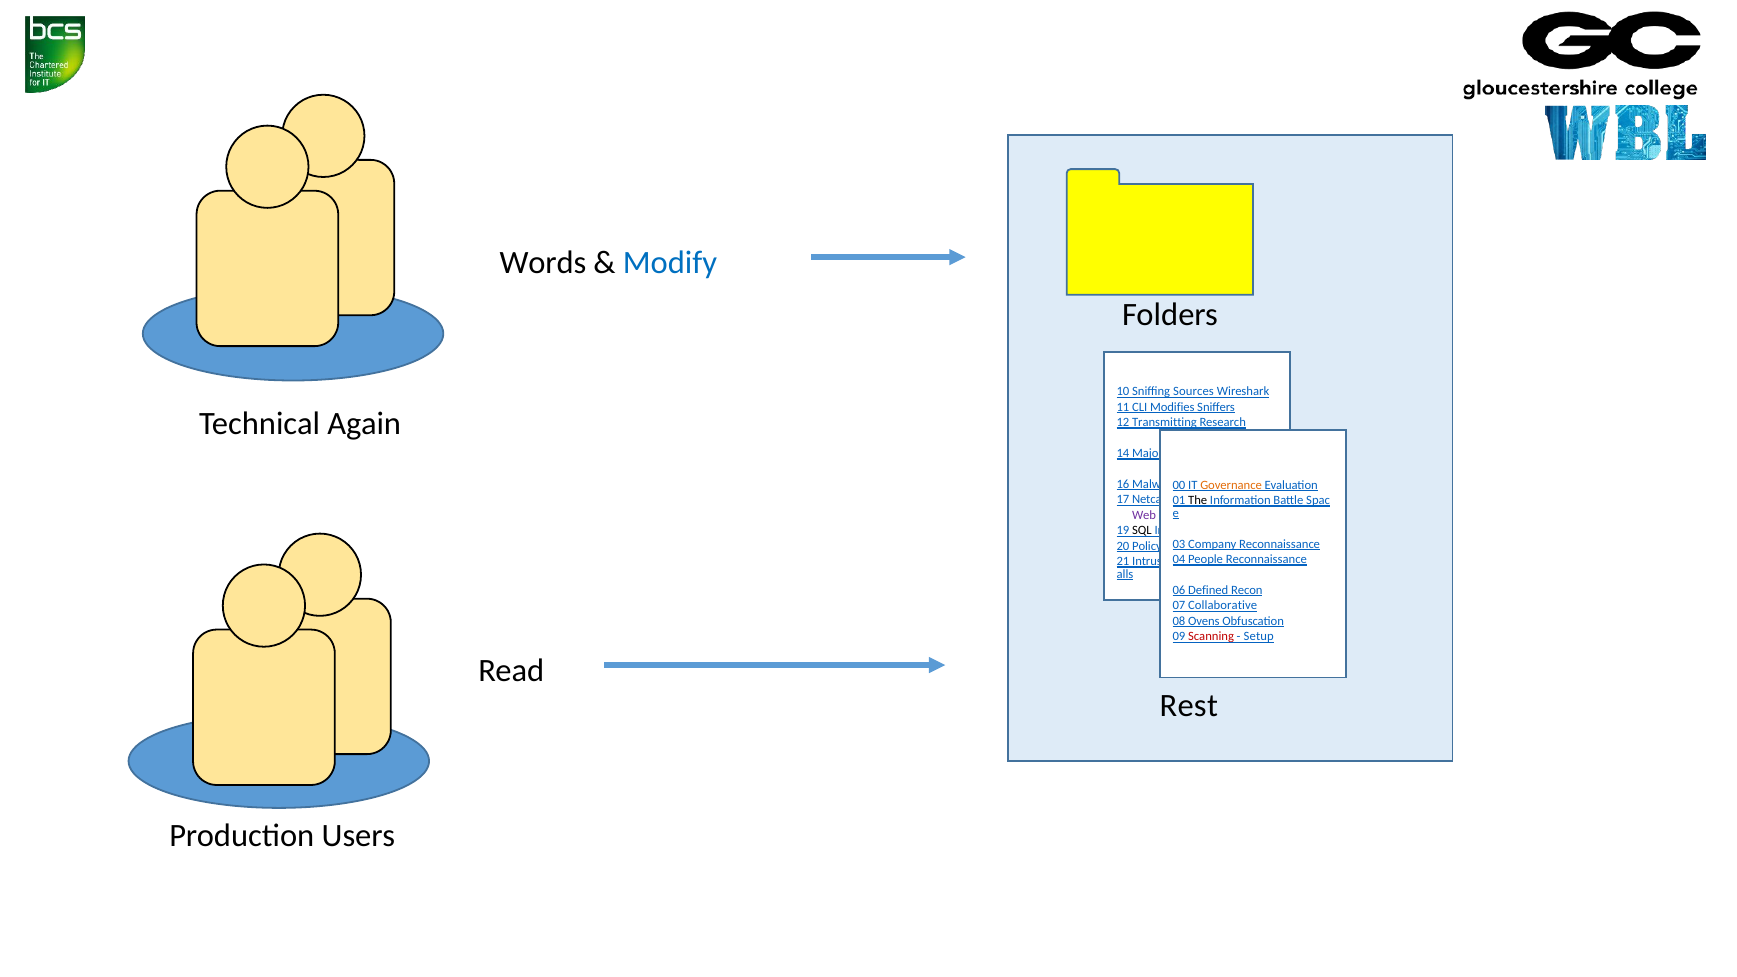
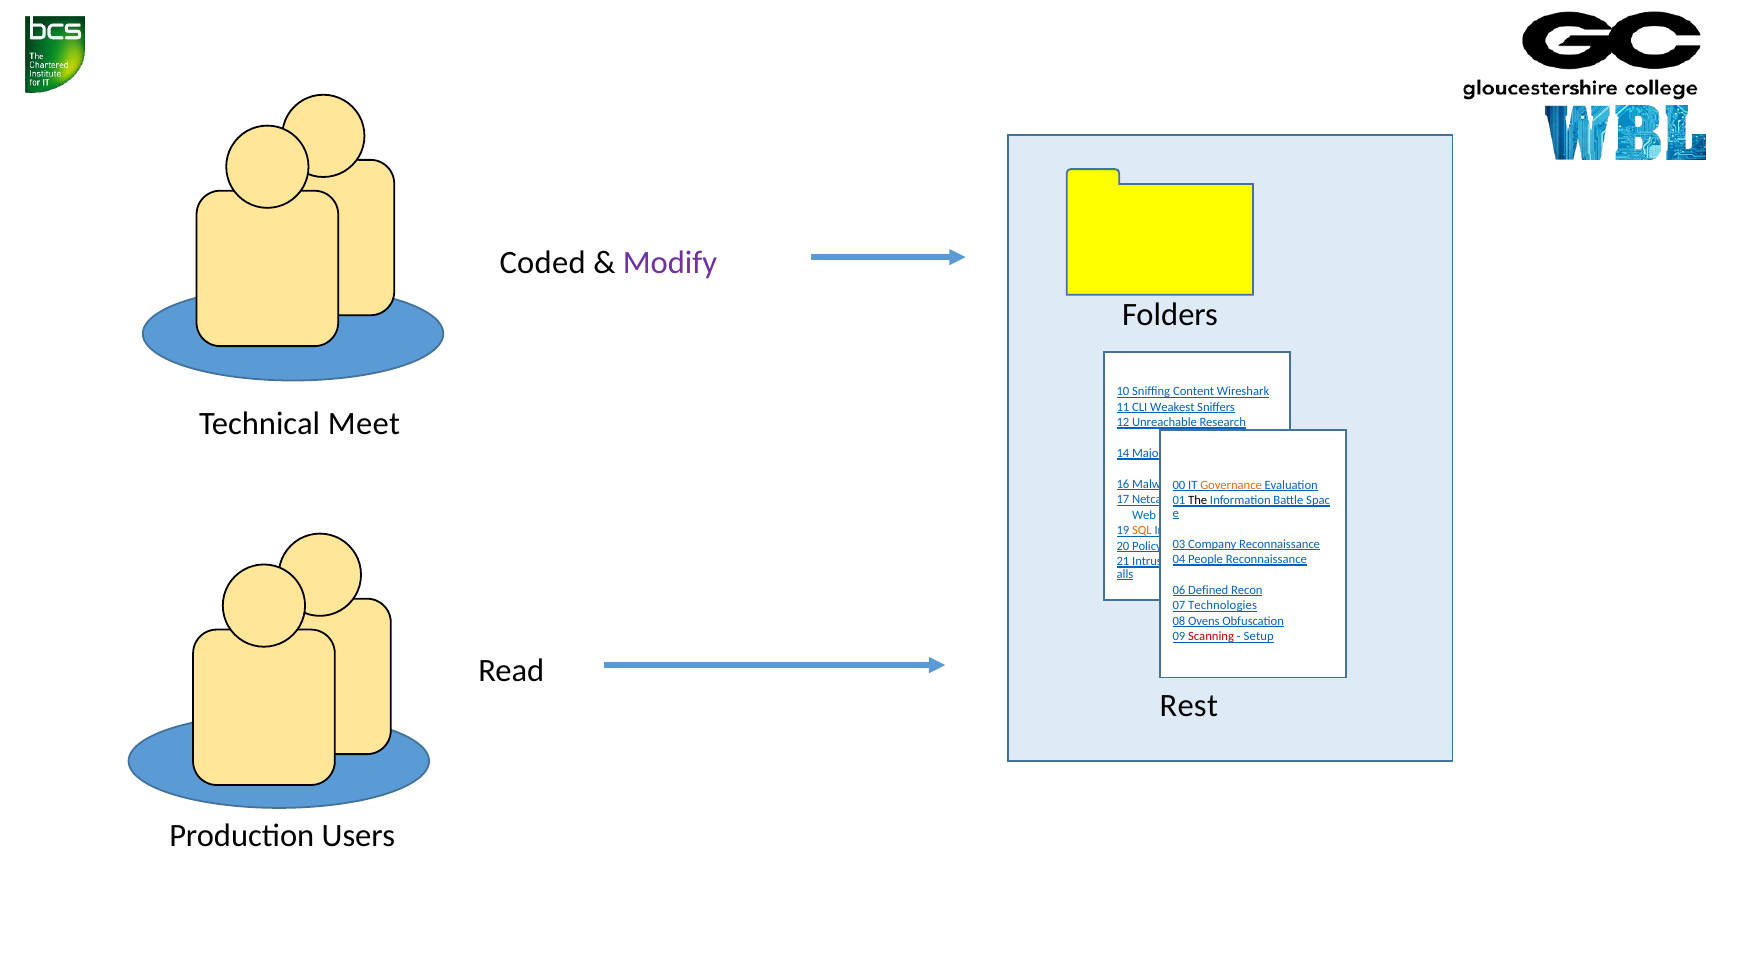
Words: Words -> Coded (543, 262)
Modify colour: blue -> purple (670, 262)
Sources: Sources -> Content (1194, 392)
Modifies: Modifies -> Weakest (1172, 407)
Again: Again -> Meet (364, 423)
Transmitting: Transmitting -> Unreachable (1165, 423)
Web colour: purple -> blue (1144, 515)
SQL colour: black -> orange (1142, 531)
Collaborative: Collaborative -> Technologies (1223, 606)
